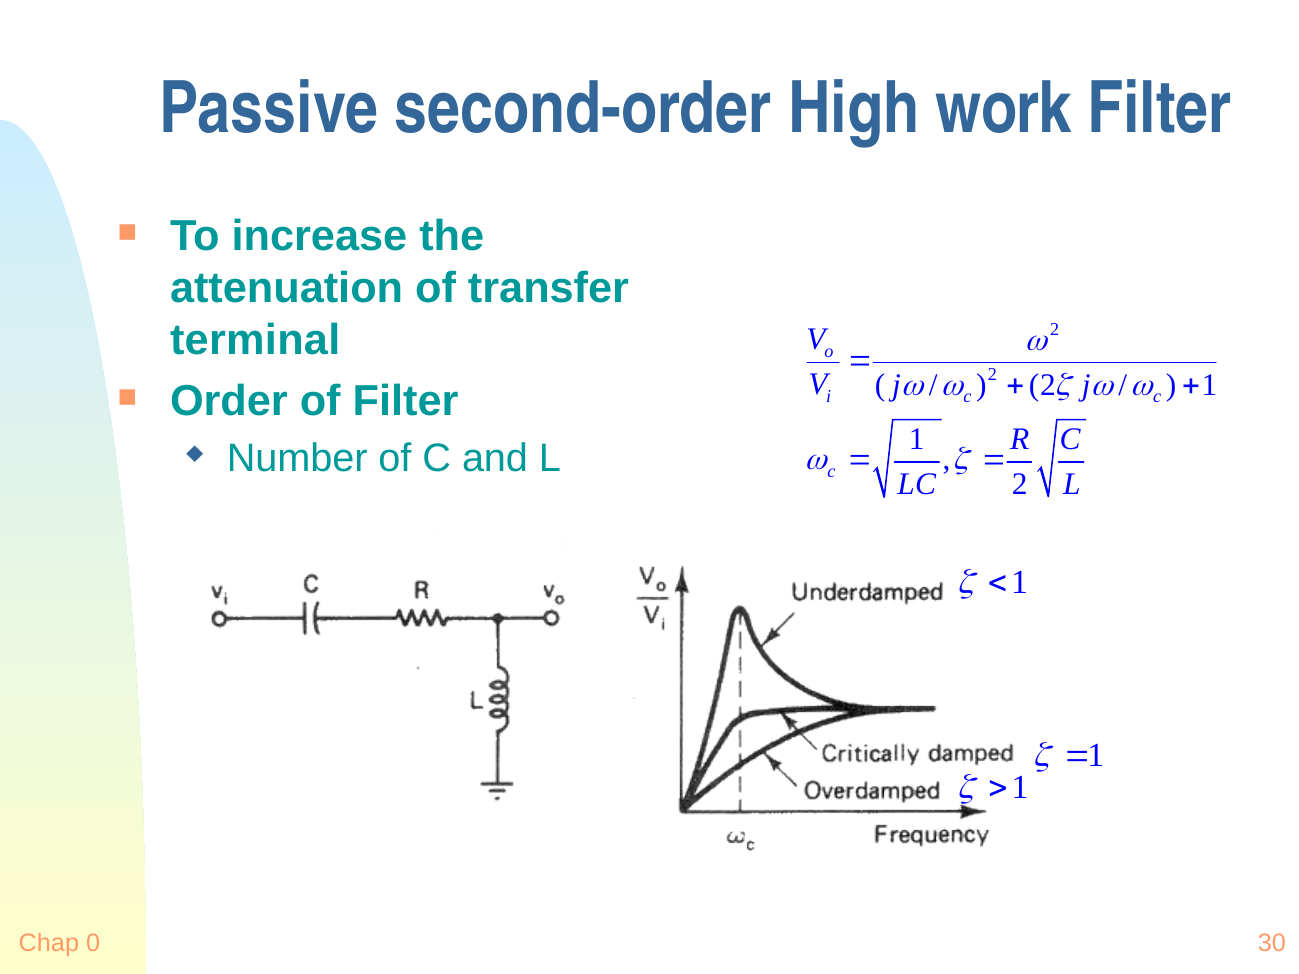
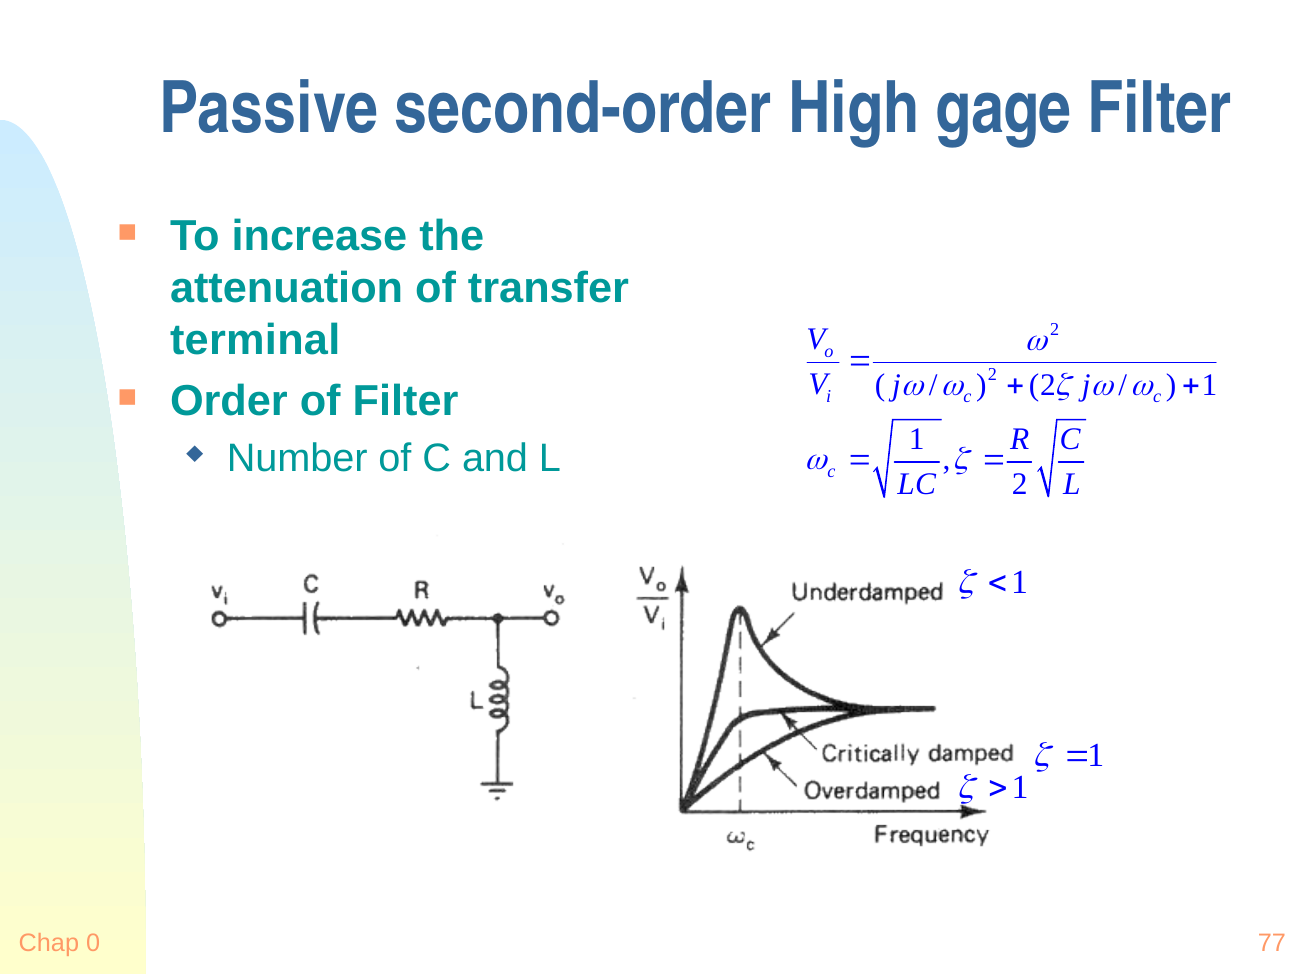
work: work -> gage (1004, 109)
30: 30 -> 77 (1272, 944)
